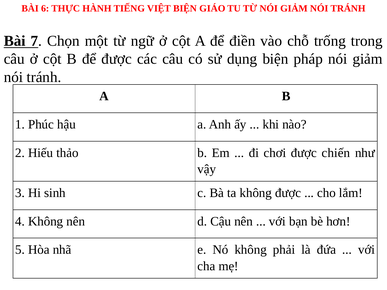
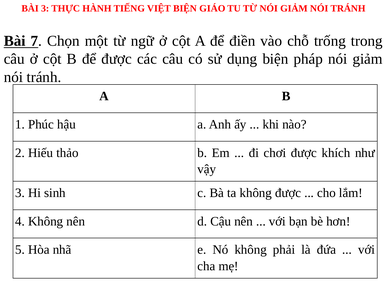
BÀI 6: 6 -> 3 (45, 8)
chiến: chiến -> khích (336, 153)
